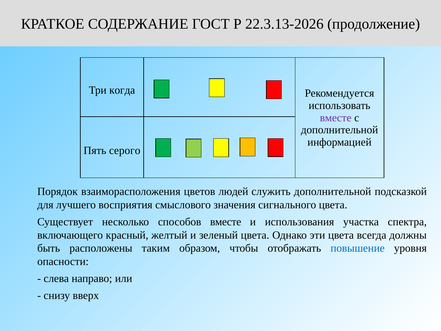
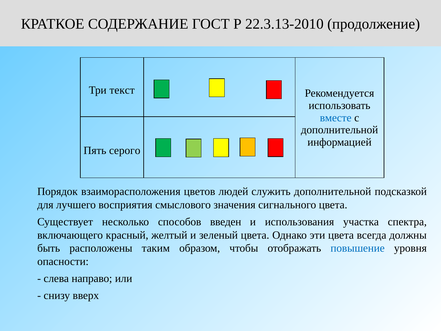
22.3.13-2026: 22.3.13-2026 -> 22.3.13-2010 (284, 24)
когда: когда -> текст (122, 90)
вместе colour: purple -> blue (336, 118)
способов вместе: вместе -> введен (226, 222)
